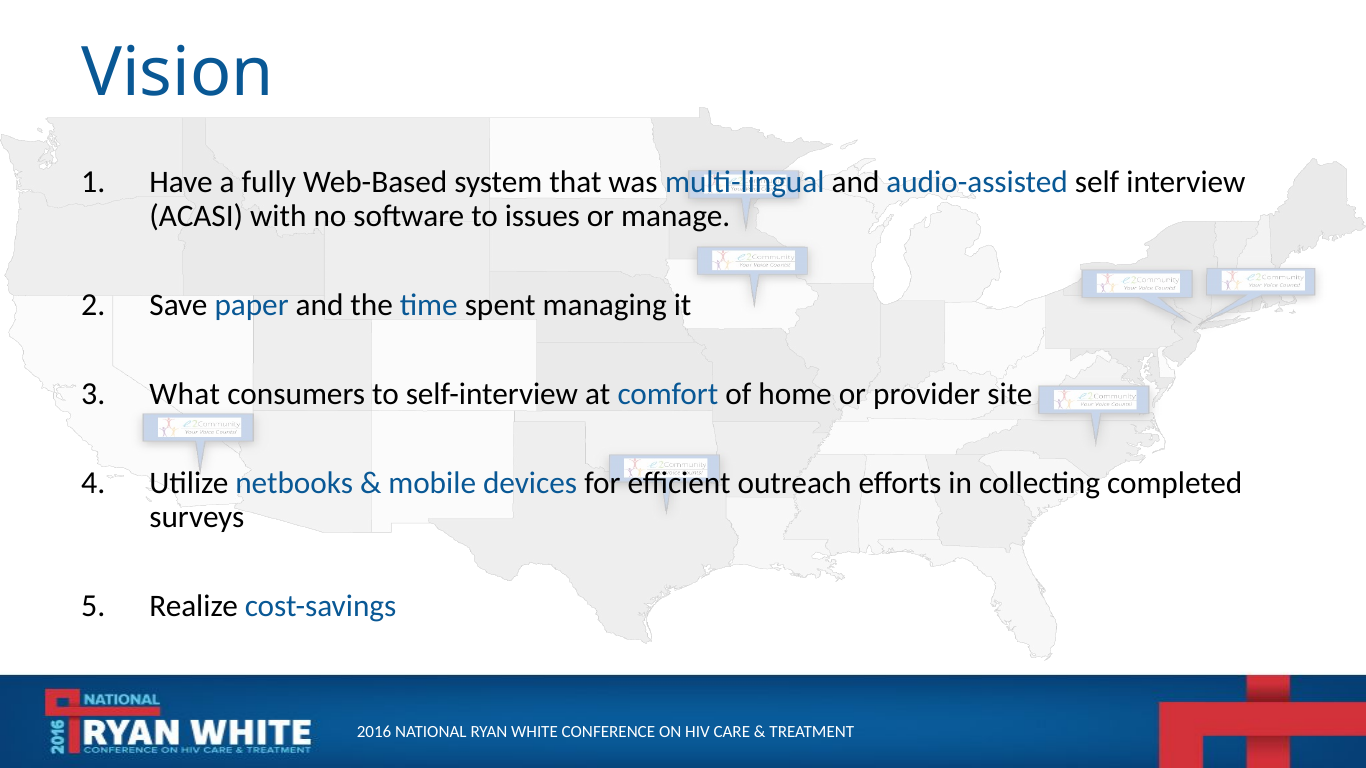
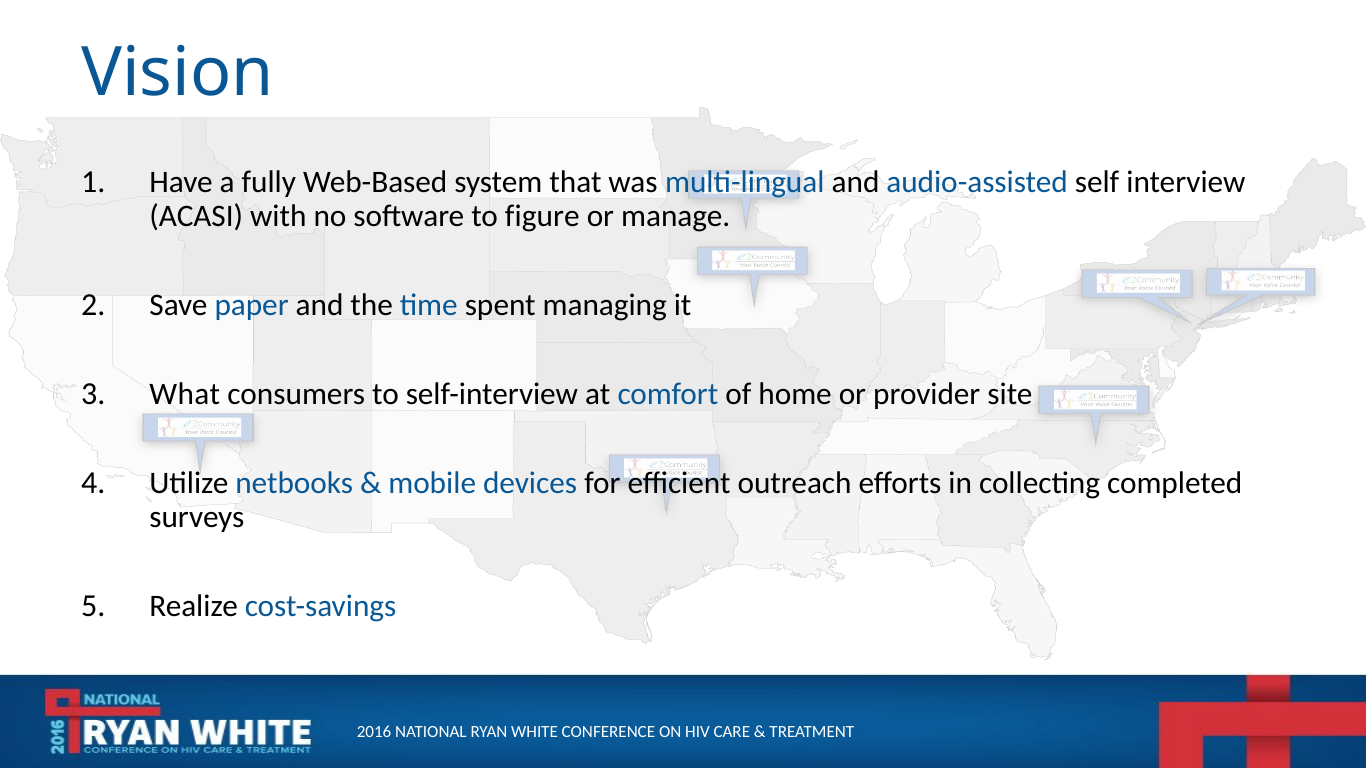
issues: issues -> figure (542, 216)
